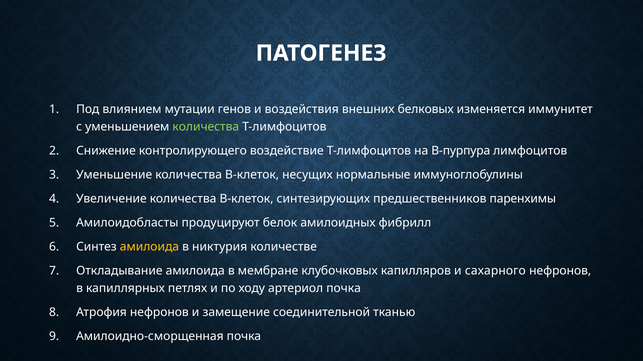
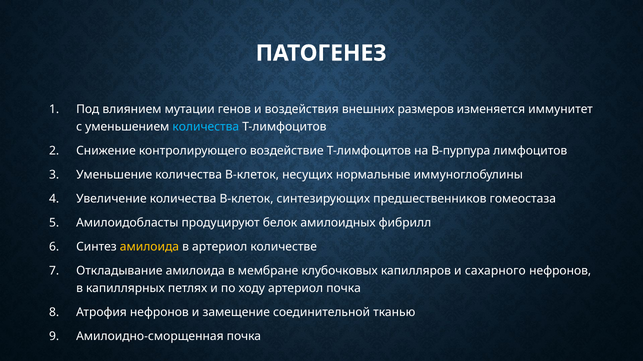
белковых: белковых -> размеров (426, 110)
количества colour: light green -> light blue (206, 127)
паренхимы: паренхимы -> гомеостаза (523, 199)
в никтурия: никтурия -> артериол (220, 247)
